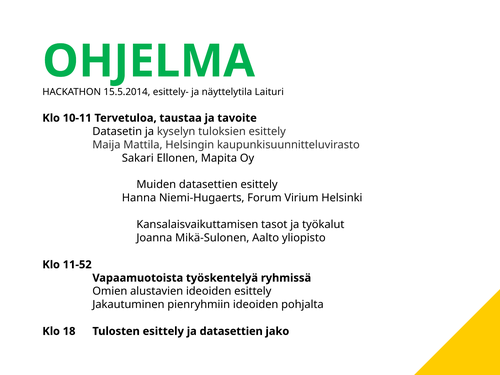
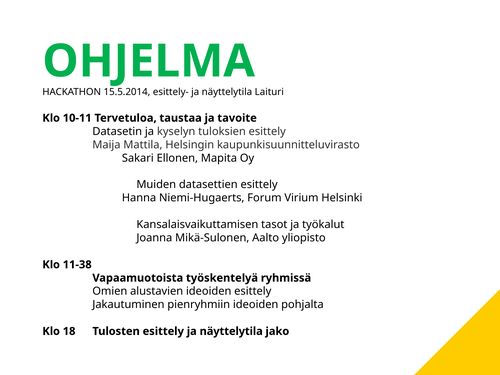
11-52: 11-52 -> 11-38 (77, 265)
esittely ja datasettien: datasettien -> näyttelytila (231, 331)
